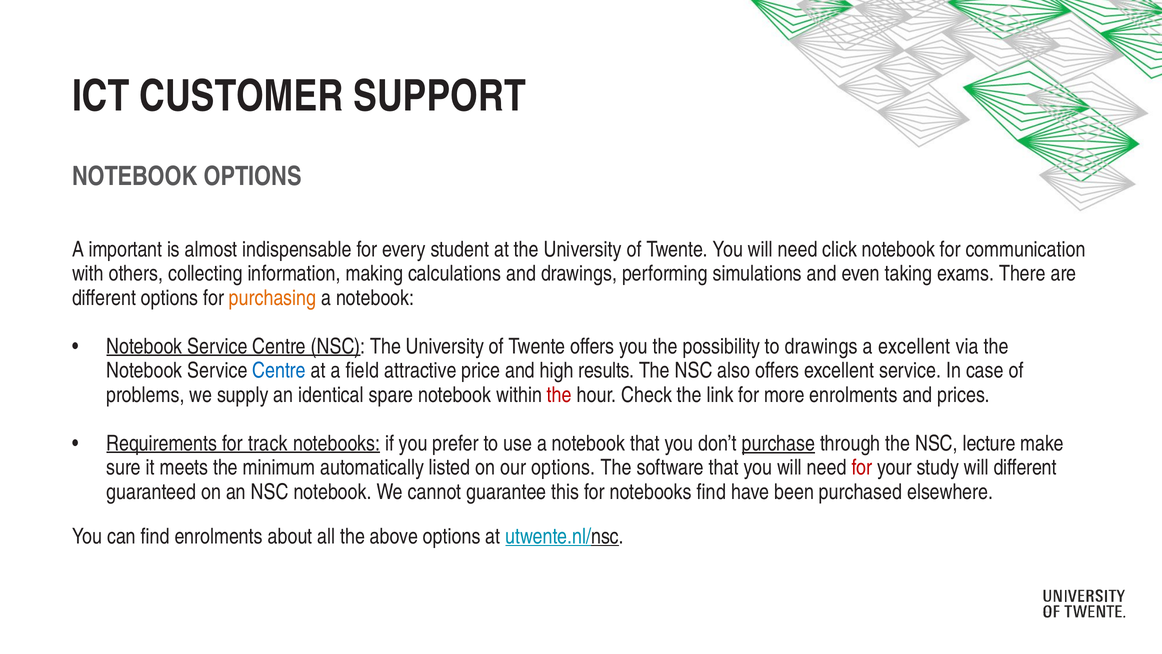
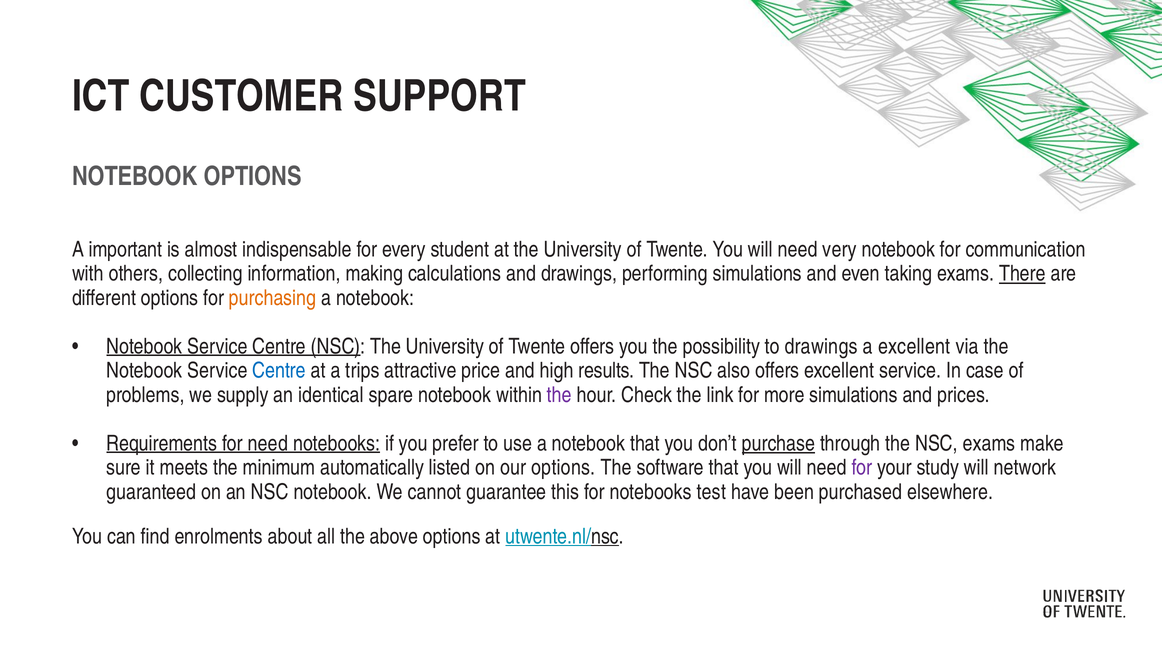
click: click -> very (840, 249)
There underline: none -> present (1022, 274)
field: field -> trips (362, 371)
the colour: red -> purple (559, 395)
more enrolments: enrolments -> simulations (854, 395)
for track: track -> need (268, 443)
NSC lecture: lecture -> exams (989, 443)
for colour: red -> purple (862, 467)
will different: different -> network (1025, 467)
notebooks find: find -> test (711, 492)
